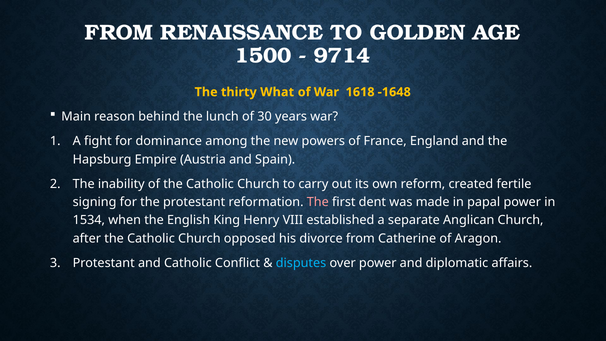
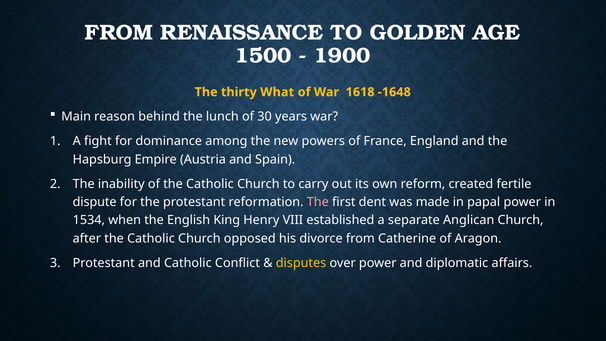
9714: 9714 -> 1900 (342, 56)
signing: signing -> dispute (95, 202)
disputes colour: light blue -> yellow (301, 263)
